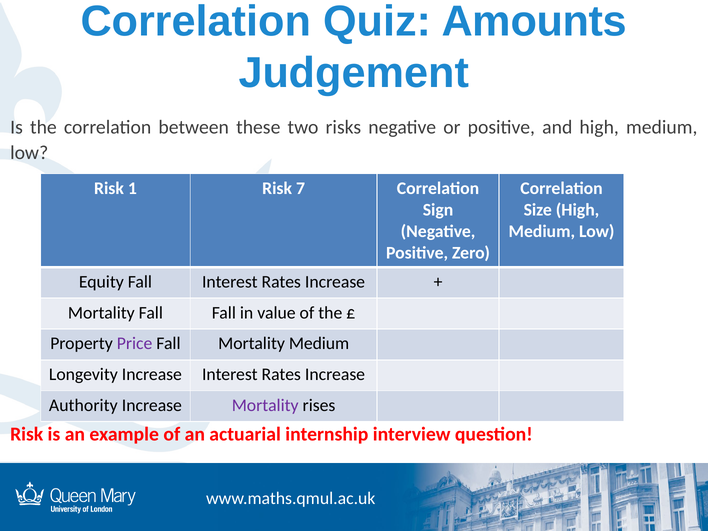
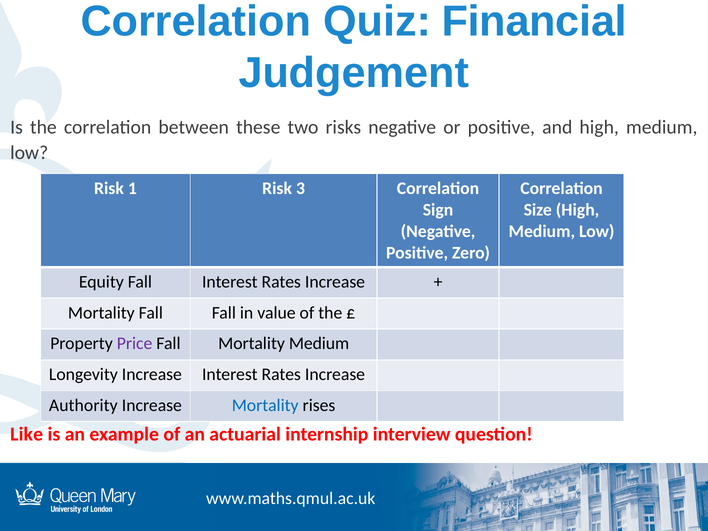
Amounts: Amounts -> Financial (534, 21)
7: 7 -> 3 (300, 188)
Mortality colour: purple -> blue (265, 405)
Risk: Risk -> Like (27, 434)
